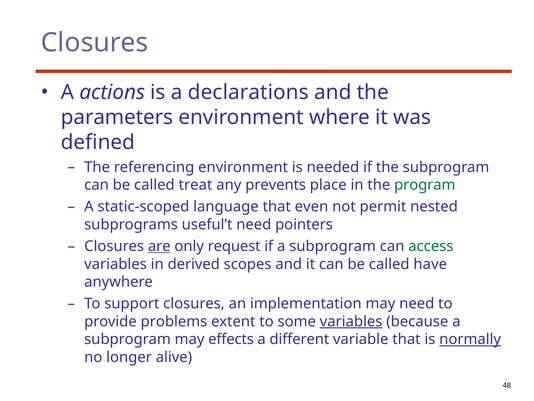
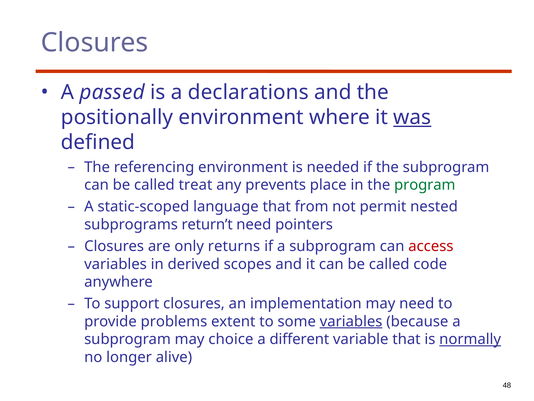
actions: actions -> passed (112, 92)
parameters: parameters -> positionally (117, 117)
was underline: none -> present (412, 117)
even: even -> from (312, 206)
useful’t: useful’t -> return’t (207, 224)
are underline: present -> none (159, 246)
request: request -> returns (234, 246)
access colour: green -> red (431, 246)
have: have -> code (430, 264)
effects: effects -> choice (231, 339)
